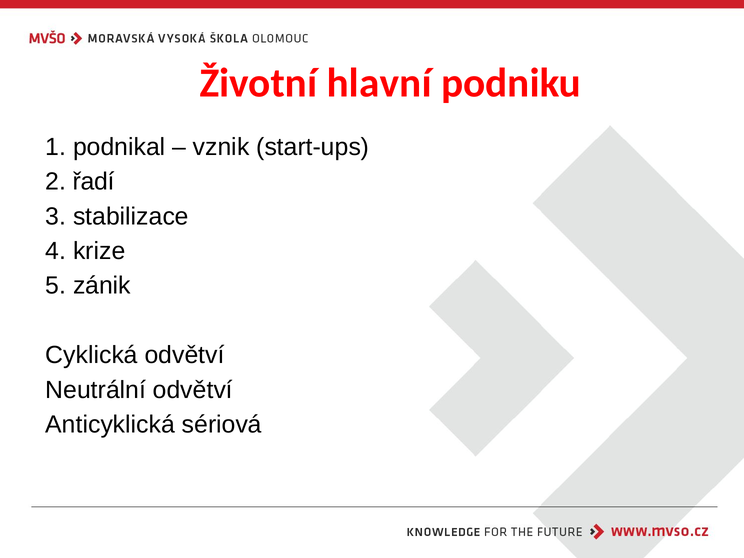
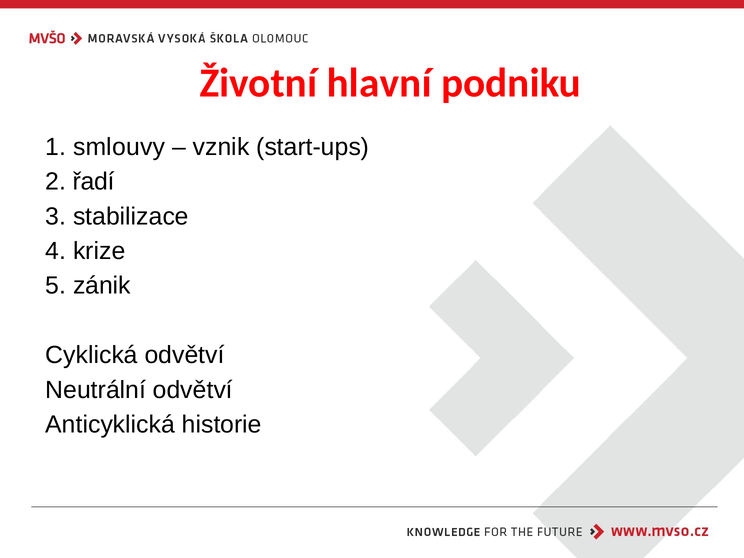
podnikal: podnikal -> smlouvy (119, 147)
sériová: sériová -> historie (222, 425)
